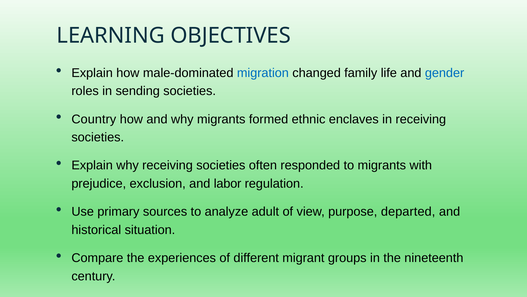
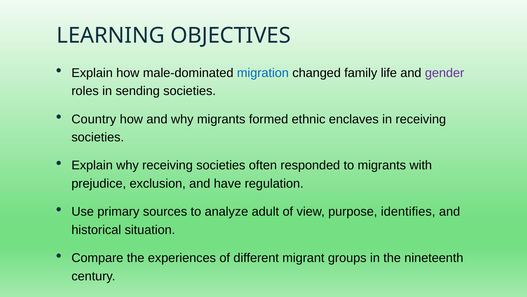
gender colour: blue -> purple (445, 73)
labor: labor -> have (228, 183)
departed: departed -> identifies (408, 211)
